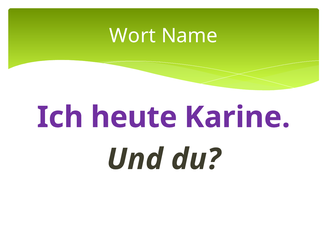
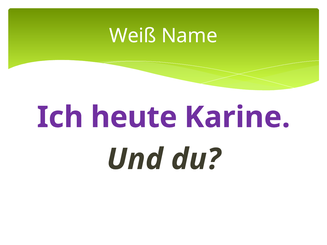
Wort: Wort -> Weiß (133, 36)
